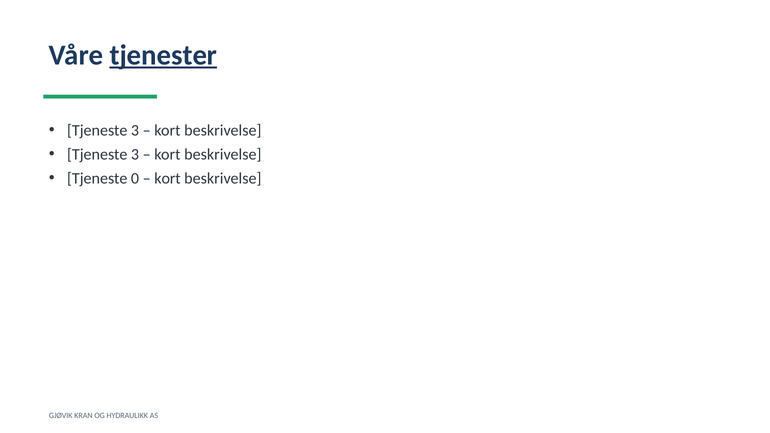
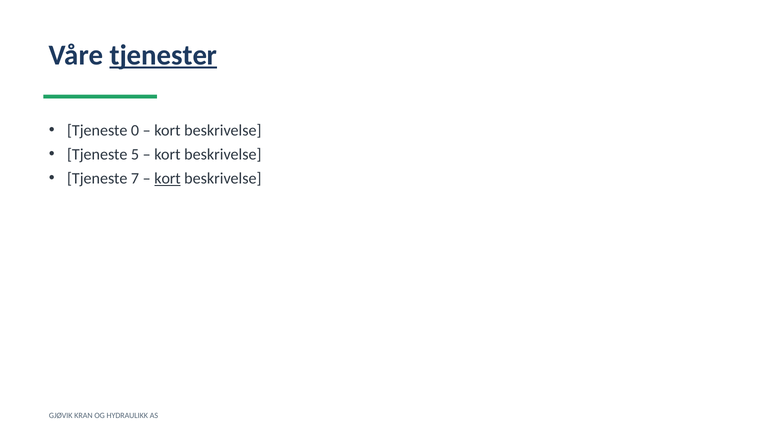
3: 3 -> 0 (135, 130)
3: 3 -> 5 (135, 154)
0: 0 -> 7 (135, 179)
kort underline: none -> present (168, 179)
